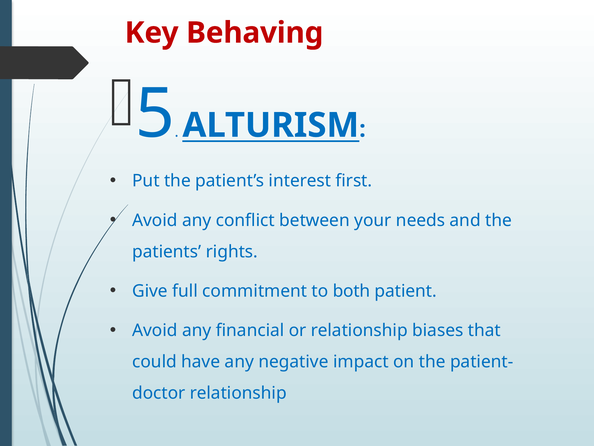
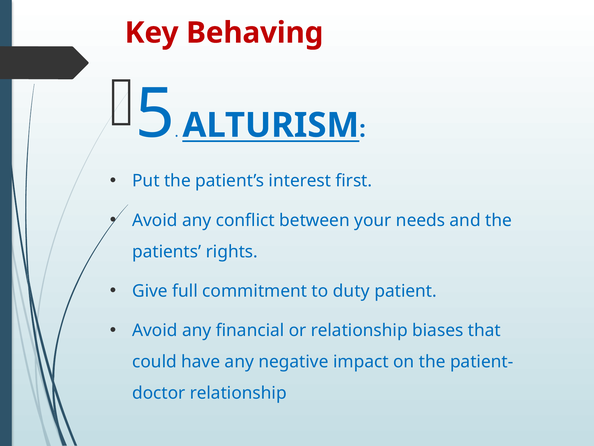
both: both -> duty (351, 291)
